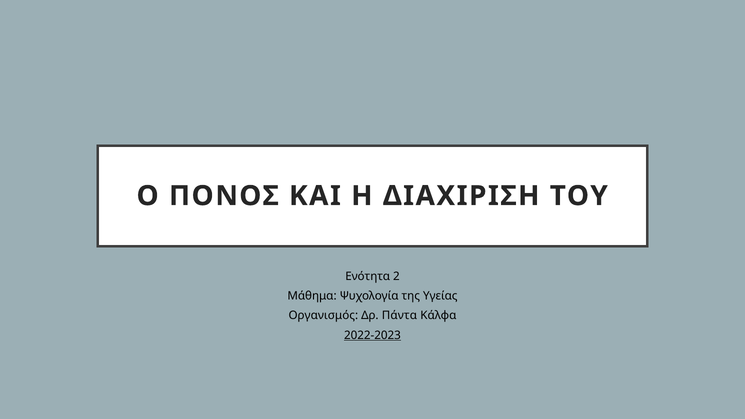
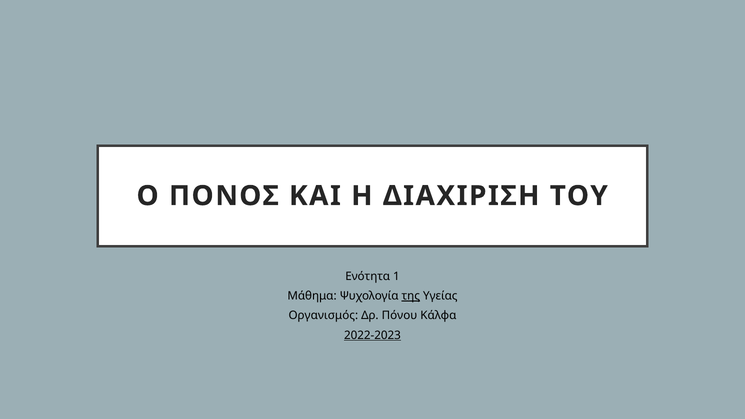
2: 2 -> 1 (396, 277)
της underline: none -> present (411, 296)
Πάντα: Πάντα -> Πόνου (399, 316)
